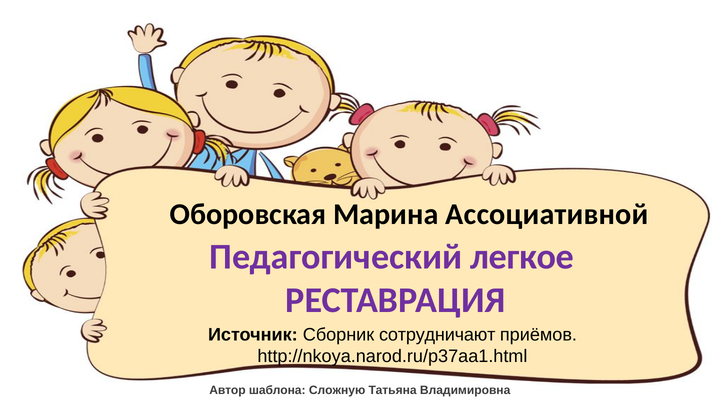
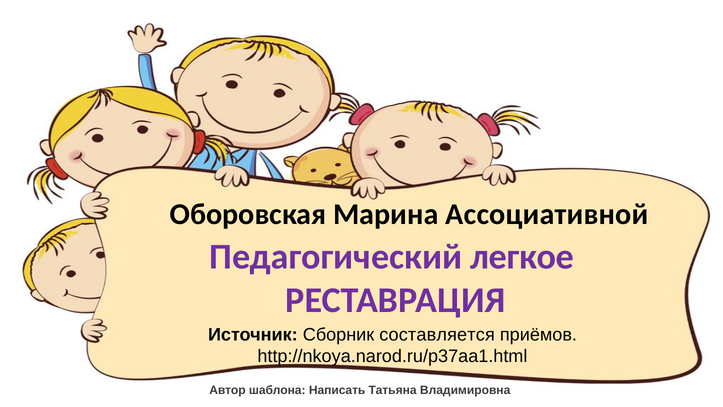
сотрудничают: сотрудничают -> составляется (437, 334)
Сложную: Сложную -> Написать (337, 390)
